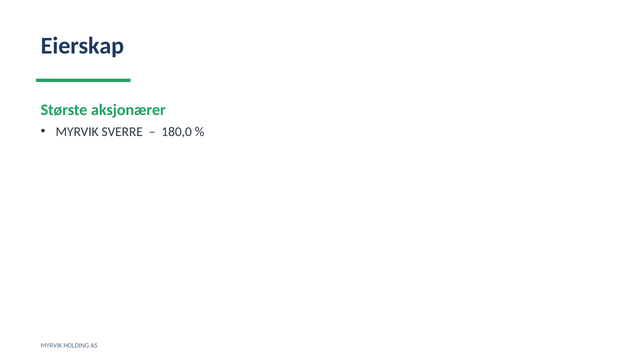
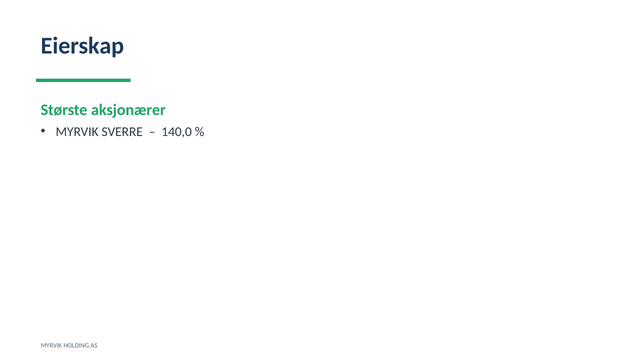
180,0: 180,0 -> 140,0 (177, 132)
